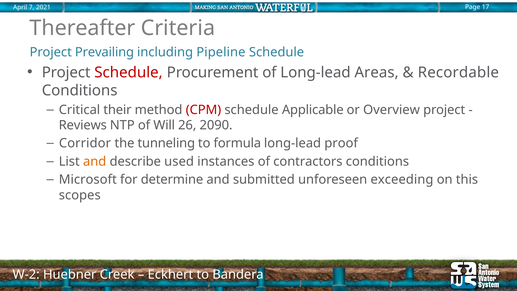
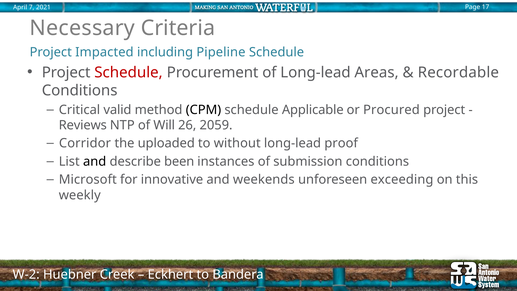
Thereafter: Thereafter -> Necessary (82, 28)
Prevailing: Prevailing -> Impacted (104, 52)
their: their -> valid (117, 110)
CPM colour: red -> black (203, 110)
Overview: Overview -> Procured (391, 110)
2090: 2090 -> 2059 (216, 125)
tunneling: tunneling -> uploaded (166, 143)
formula: formula -> without (237, 143)
and colour: orange -> black (95, 161)
used: used -> been (179, 161)
contractors: contractors -> submission (308, 161)
determine: determine -> innovative (172, 179)
submitted: submitted -> weekends (264, 179)
scopes: scopes -> weekly (80, 195)
